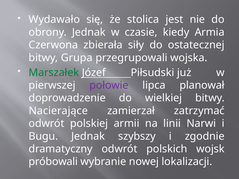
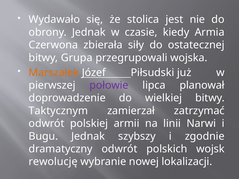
Marszałek colour: green -> orange (54, 73)
Nacierające: Nacierające -> Taktycznym (58, 111)
próbowali: próbowali -> rewolucję (53, 162)
